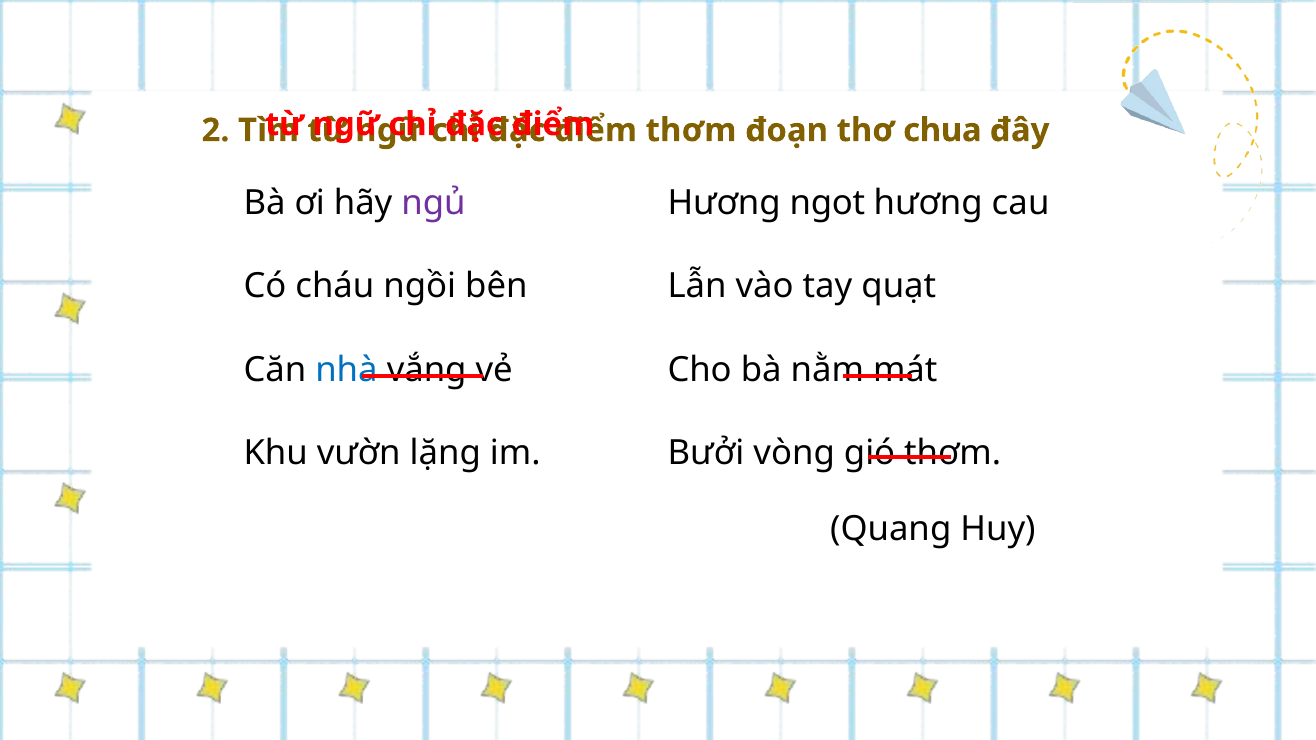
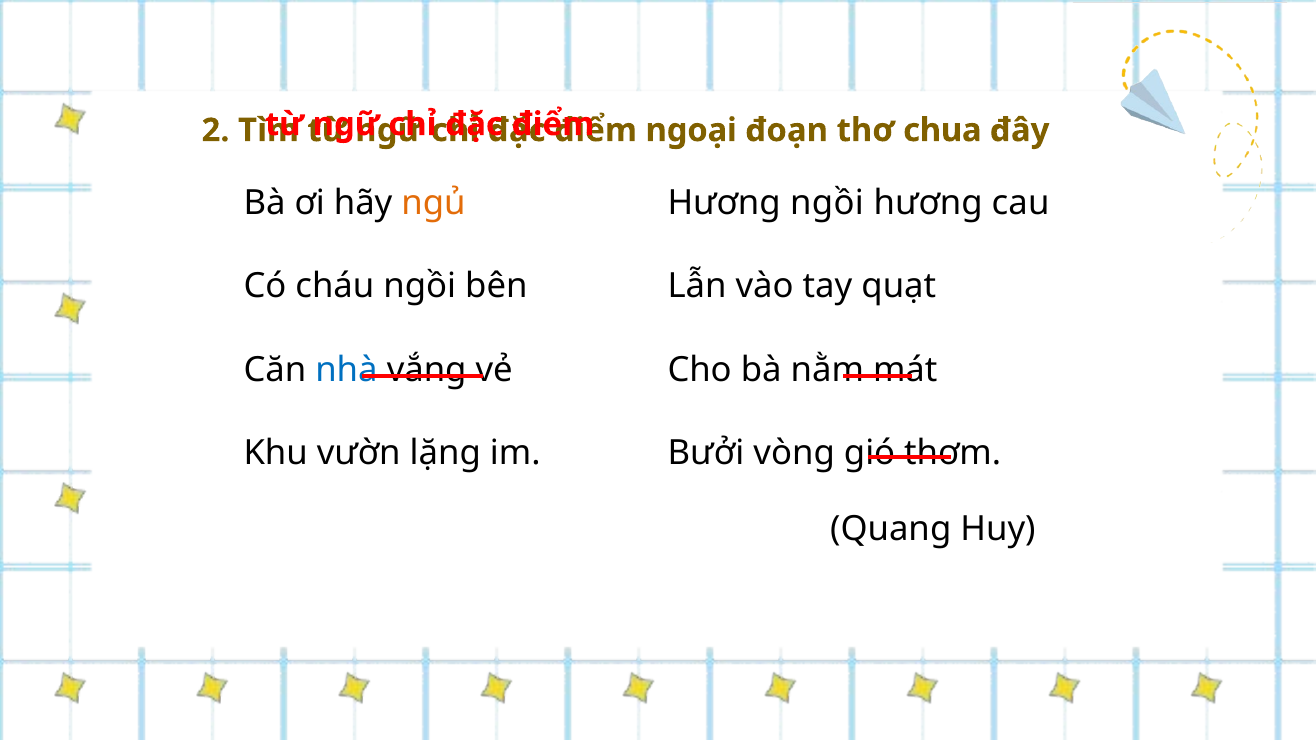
thơm: thơm -> ngoại (691, 130)
ngủ colour: purple -> orange (434, 203)
Hương ngọt: ngọt -> ngồi (827, 203)
